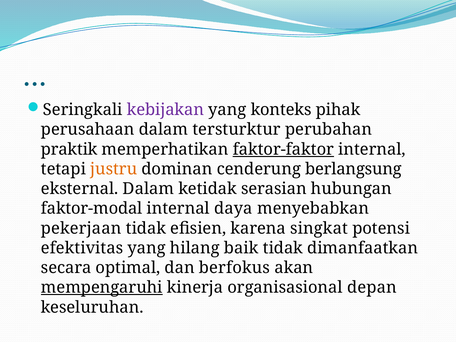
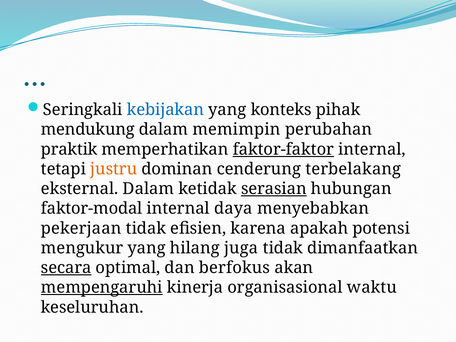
kebijakan colour: purple -> blue (165, 110)
perusahaan: perusahaan -> mendukung (88, 130)
tersturktur: tersturktur -> memimpin (236, 130)
berlangsung: berlangsung -> terbelakang (353, 169)
serasian underline: none -> present (274, 189)
singkat: singkat -> apakah (319, 228)
efektivitas: efektivitas -> mengukur (82, 248)
baik: baik -> juga (241, 248)
secara underline: none -> present (66, 268)
depan: depan -> waktu (372, 288)
